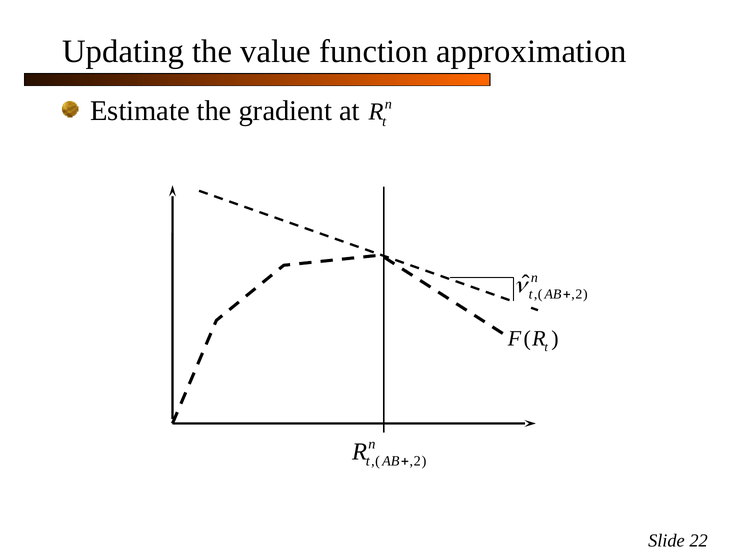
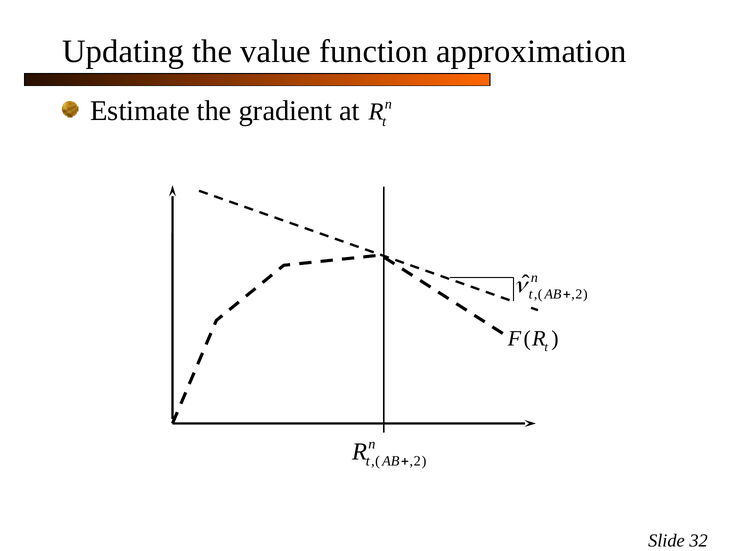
22: 22 -> 32 (699, 541)
